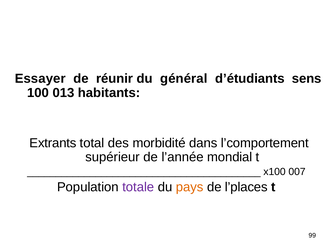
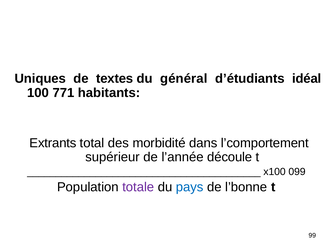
Essayer: Essayer -> Uniques (40, 79)
réunir: réunir -> textes (115, 79)
sens: sens -> idéal (307, 79)
013: 013 -> 771 (63, 93)
mondial: mondial -> découle (230, 157)
007: 007 -> 099 (297, 172)
pays colour: orange -> blue (190, 187)
l’places: l’places -> l’bonne (246, 187)
